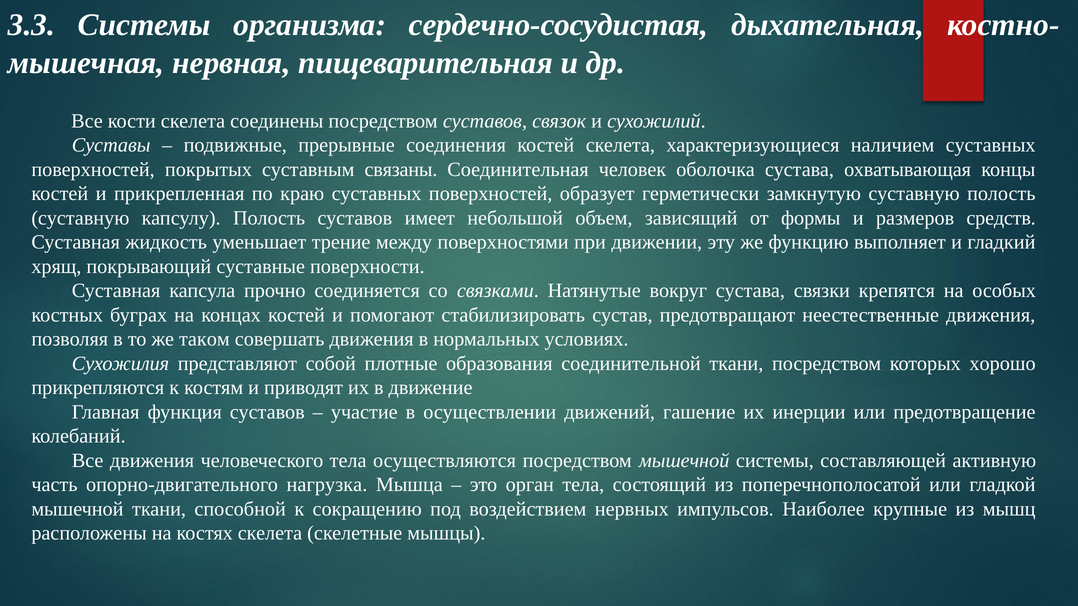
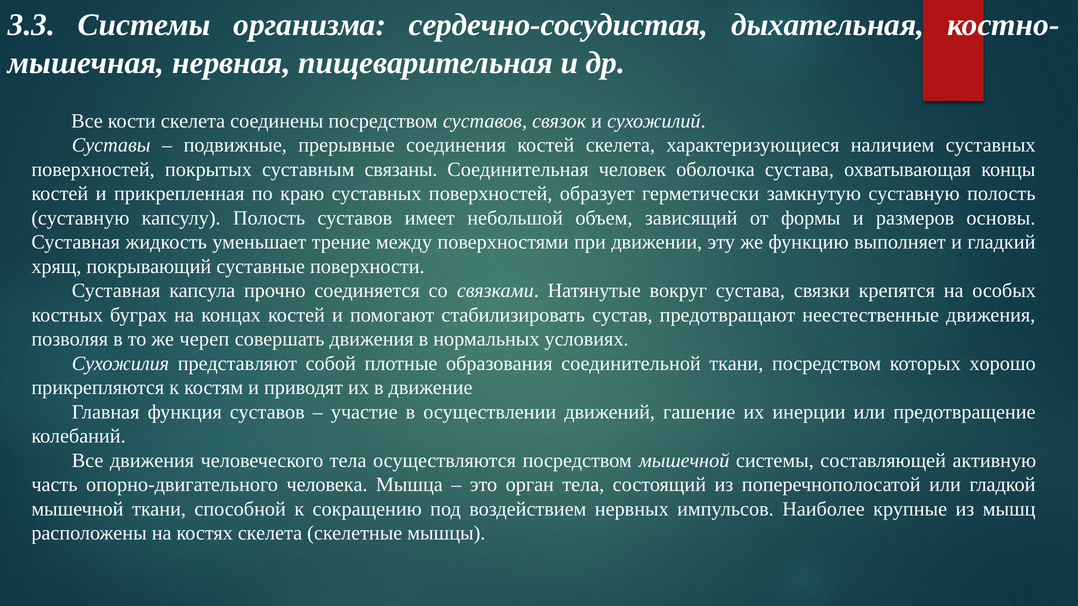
средств: средств -> основы (1001, 218)
таком: таком -> череп (204, 339)
нагрузка: нагрузка -> человека (327, 485)
